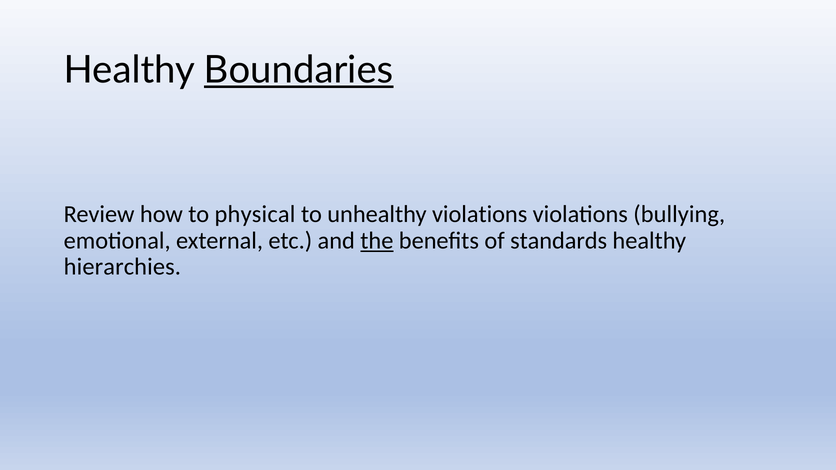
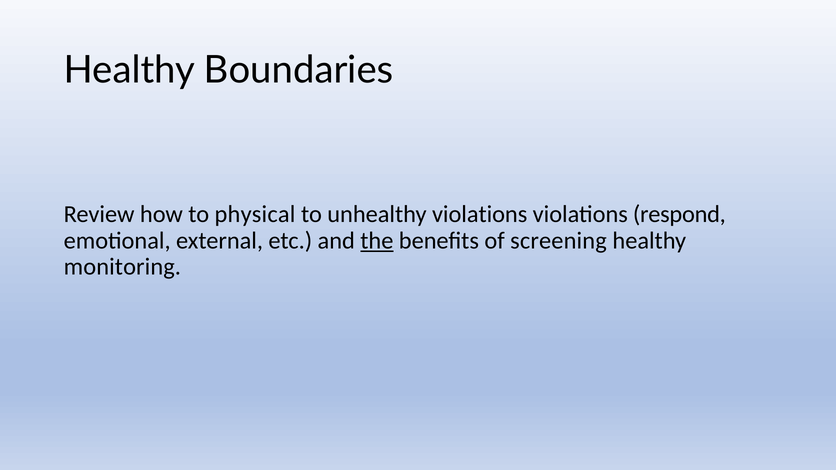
Boundaries underline: present -> none (299, 70)
bullying: bullying -> respond (679, 214)
standards: standards -> screening (559, 241)
hierarchies: hierarchies -> monitoring (122, 267)
